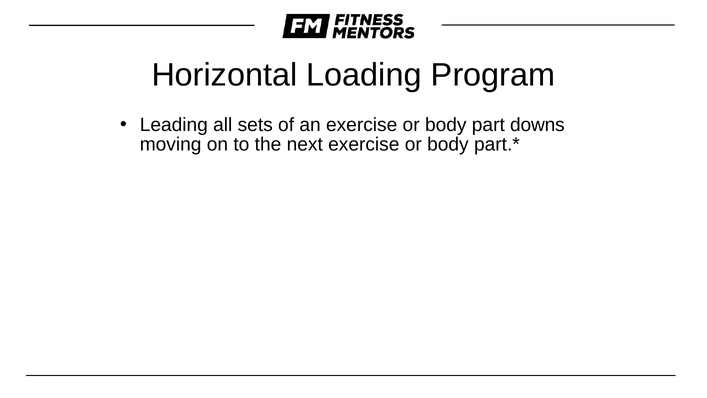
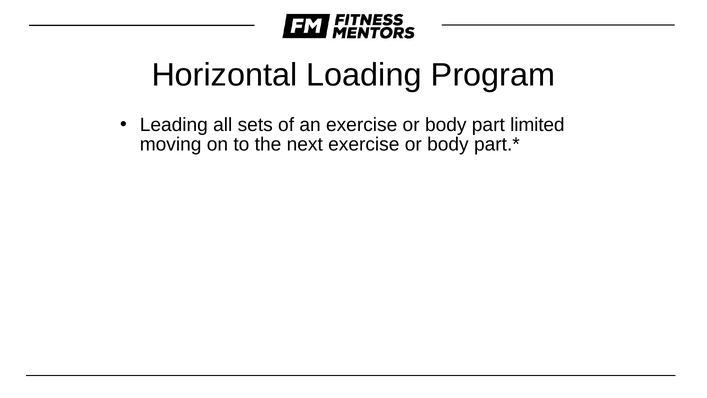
downs: downs -> limited (537, 125)
